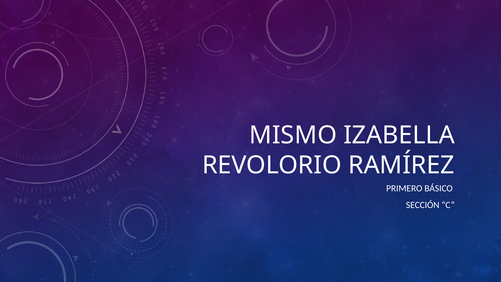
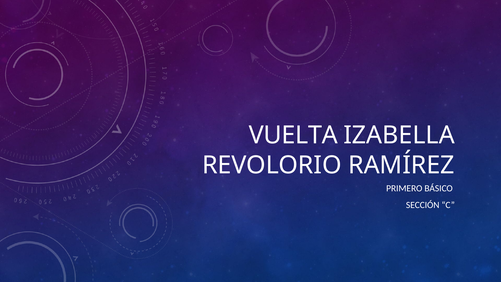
MISMO: MISMO -> VUELTA (293, 135)
